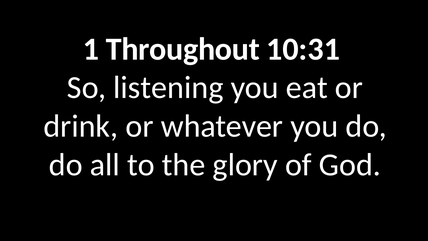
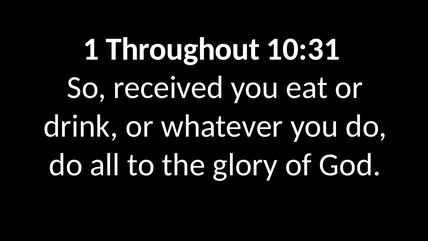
listening: listening -> received (168, 88)
